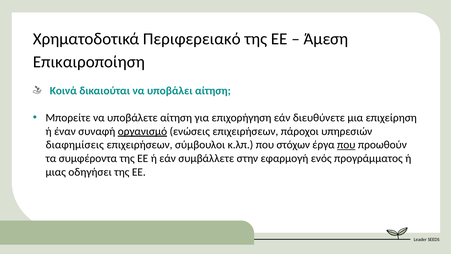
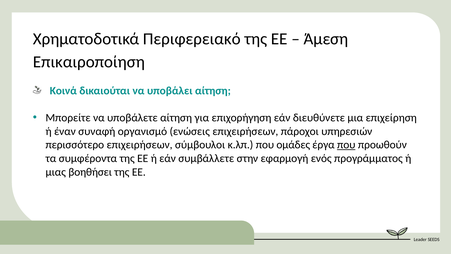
οργανισμό underline: present -> none (142, 131)
διαφημίσεις: διαφημίσεις -> περισσότερο (75, 145)
στόχων: στόχων -> ομάδες (293, 145)
οδηγήσει: οδηγήσει -> βοηθήσει (90, 172)
